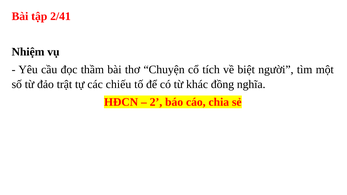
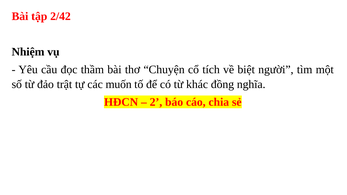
2/41: 2/41 -> 2/42 (60, 16)
chiếu: chiếu -> muốn (119, 84)
